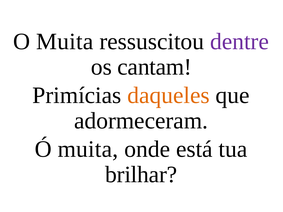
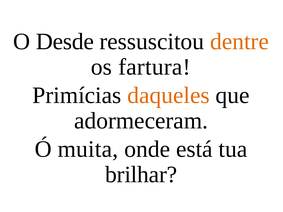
O Muita: Muita -> Desde (65, 42)
dentre colour: purple -> orange (239, 42)
cantam: cantam -> fartura (154, 67)
